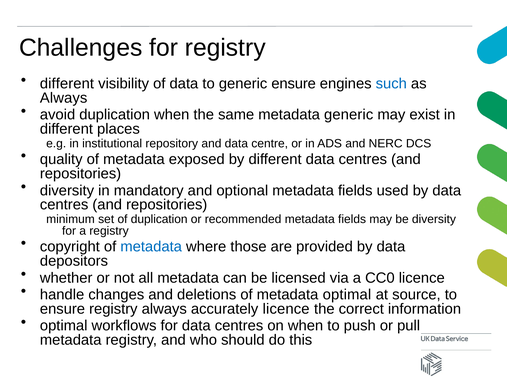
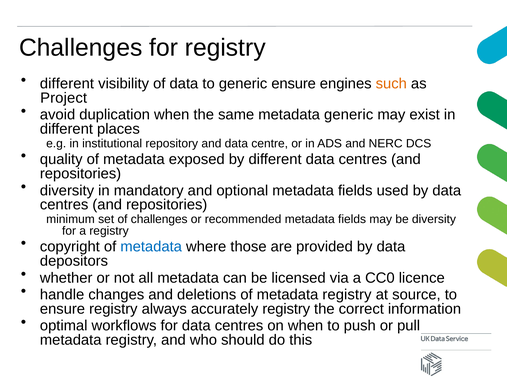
such colour: blue -> orange (391, 84)
Always: Always -> Project (64, 98)
of duplication: duplication -> challenges (159, 219)
of metadata optimal: optimal -> registry (347, 295)
accurately licence: licence -> registry (286, 309)
